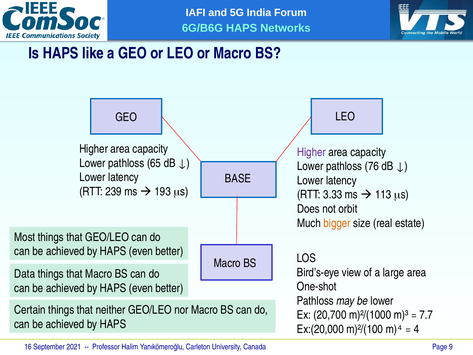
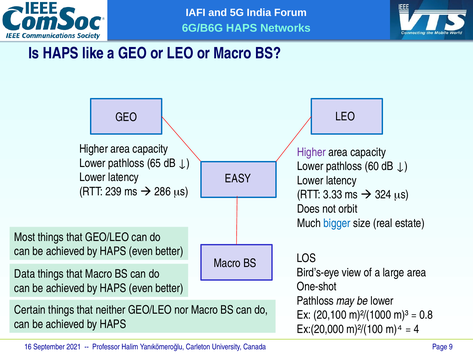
76: 76 -> 60 (372, 166)
BASE: BASE -> EASY (238, 178)
193: 193 -> 286 (163, 191)
113: 113 -> 324 (383, 195)
bigger colour: orange -> blue (337, 223)
20,700: 20,700 -> 20,100 (330, 315)
7.7: 7.7 -> 0.8 (426, 315)
